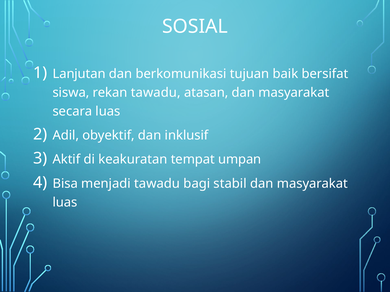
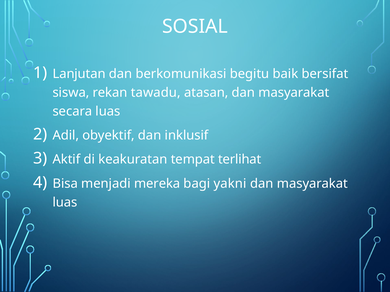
tujuan: tujuan -> begitu (250, 74)
umpan: umpan -> terlihat (240, 160)
menjadi tawadu: tawadu -> mereka (157, 184)
stabil: stabil -> yakni (230, 184)
